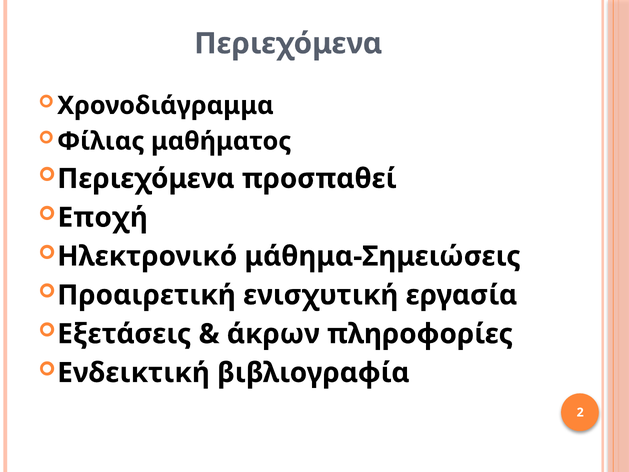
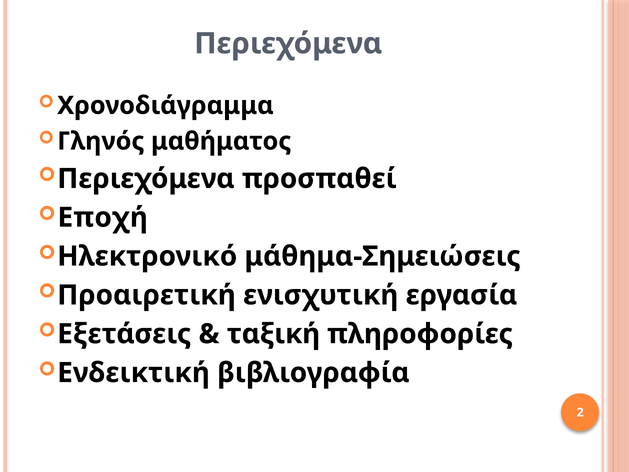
Φίλιας: Φίλιας -> Γληνός (101, 141)
άκρων: άκρων -> ταξική (273, 334)
